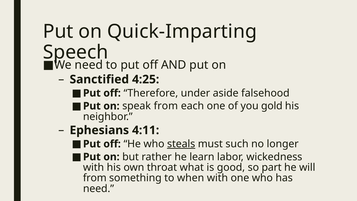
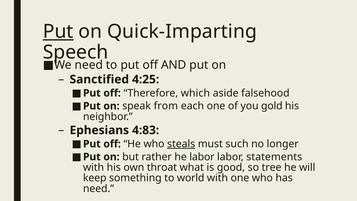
Put underline: none -> present (58, 32)
under: under -> which (195, 93)
4:11: 4:11 -> 4:83 (146, 130)
he learn: learn -> labor (202, 157)
wickedness: wickedness -> statements (274, 157)
part: part -> tree (272, 167)
from: from -> keep (95, 178)
when: when -> world (191, 178)
